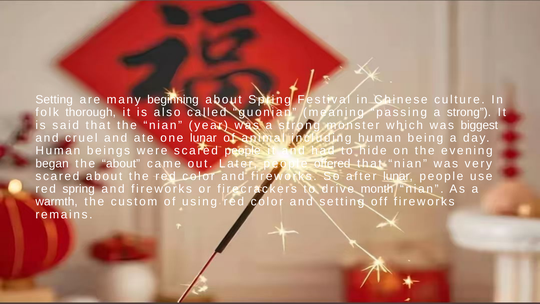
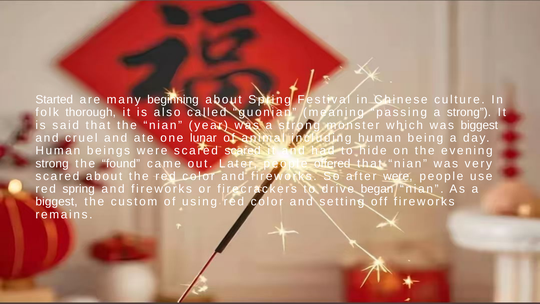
Setting: Setting -> Started (54, 100)
scared people: people -> scared (243, 151)
began: began -> strong (52, 163)
the about: about -> found (121, 163)
after lunar: lunar -> were (398, 176)
month: month -> began (377, 189)
warmth: warmth -> biggest (57, 202)
